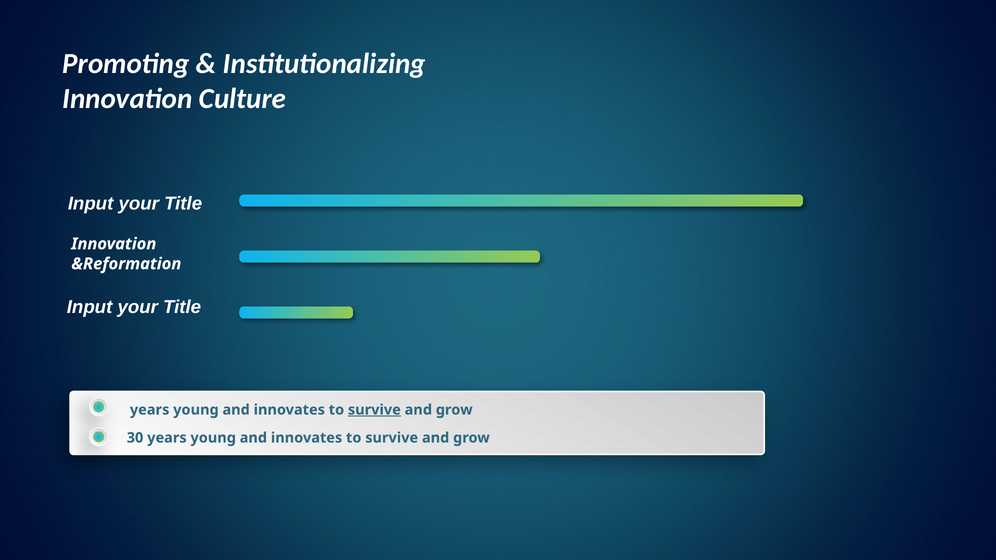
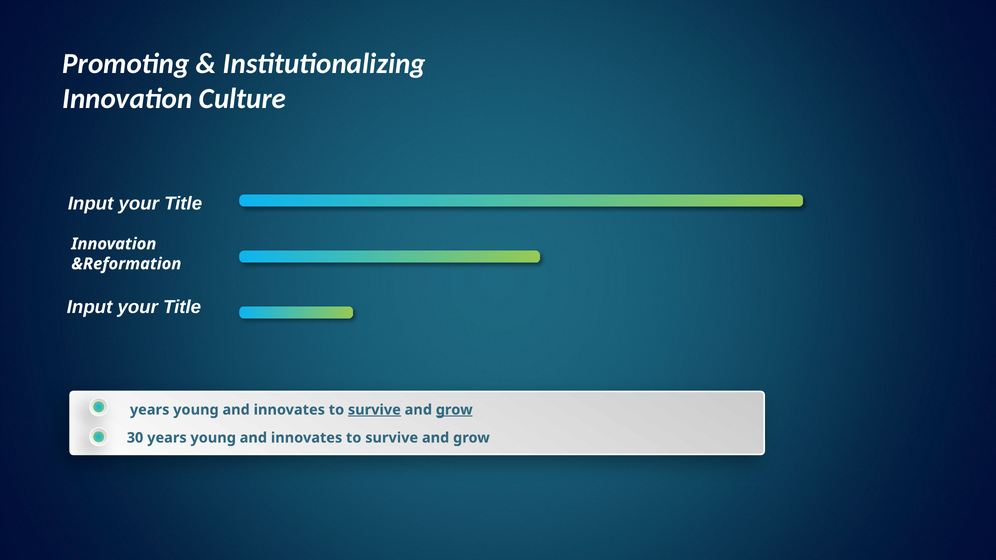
grow underline: none -> present (454, 410)
